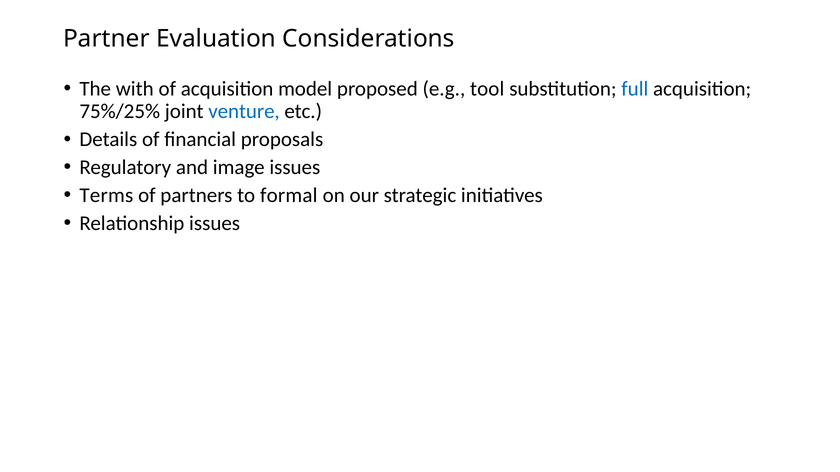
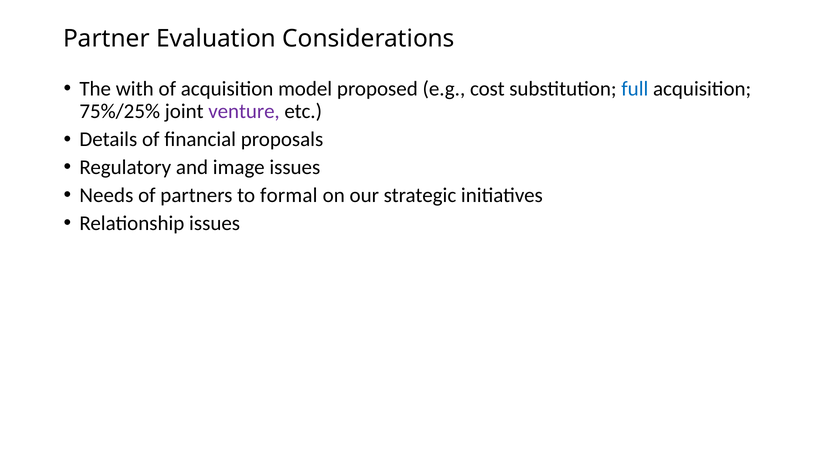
tool: tool -> cost (487, 89)
venture colour: blue -> purple (244, 112)
Terms: Terms -> Needs (106, 195)
